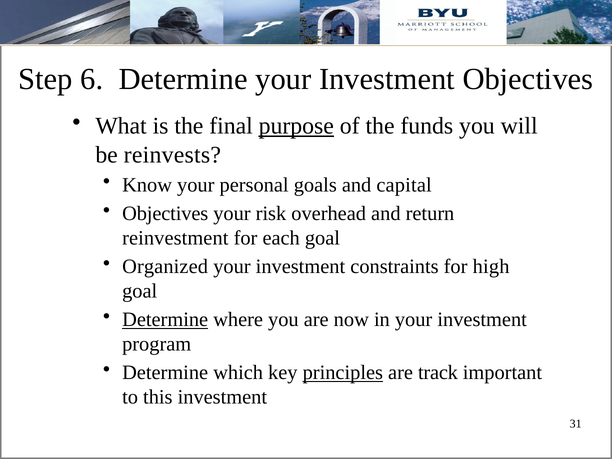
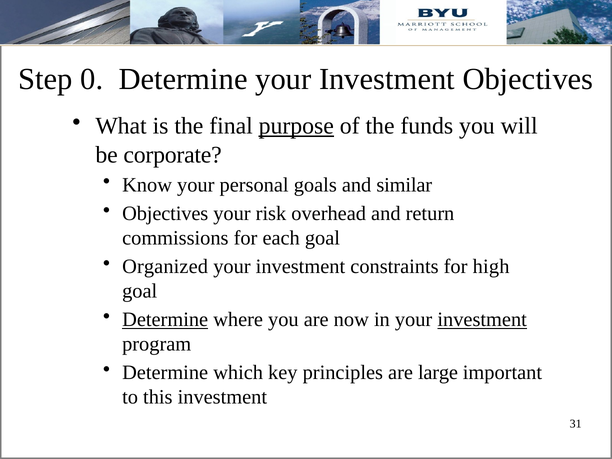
6: 6 -> 0 (92, 79)
reinvests: reinvests -> corporate (173, 155)
capital: capital -> similar (404, 185)
reinvestment: reinvestment -> commissions (175, 238)
investment underline: none -> present (482, 320)
principles underline: present -> none (343, 373)
track: track -> large (438, 373)
